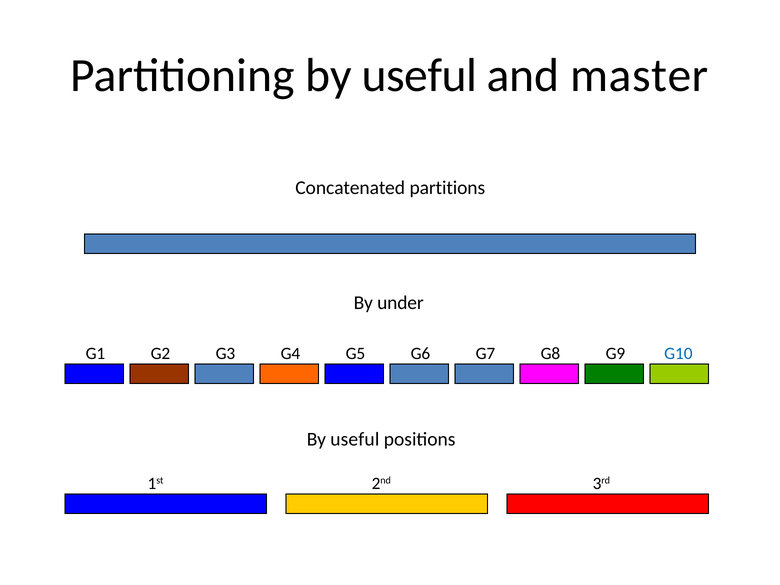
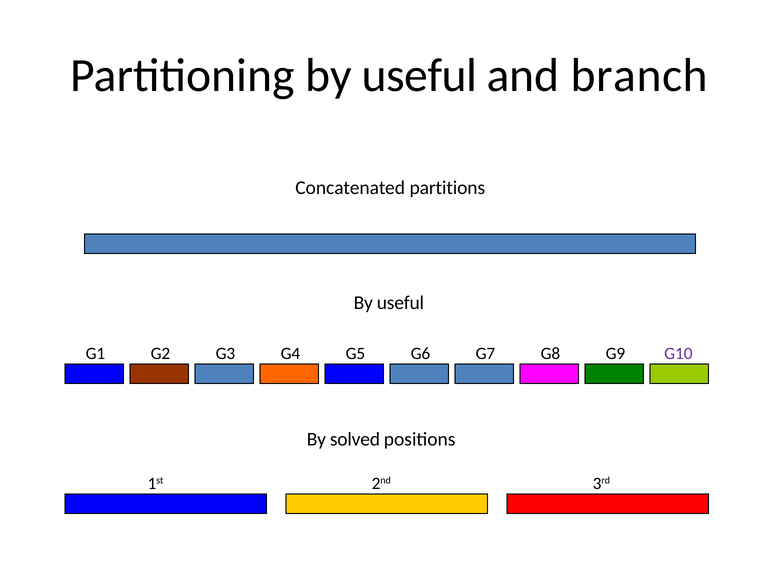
master: master -> branch (639, 76)
under: under -> useful (400, 303)
G10 colour: blue -> purple (678, 353)
useful: useful -> solved (355, 439)
